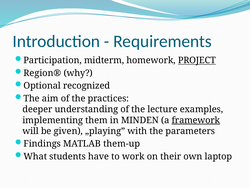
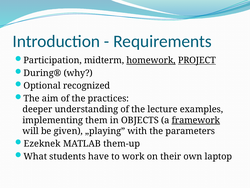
homework underline: none -> present (151, 60)
Region®: Region® -> During® (42, 73)
MINDEN: MINDEN -> OBJECTS (140, 120)
Findings: Findings -> Ezeknek (42, 143)
